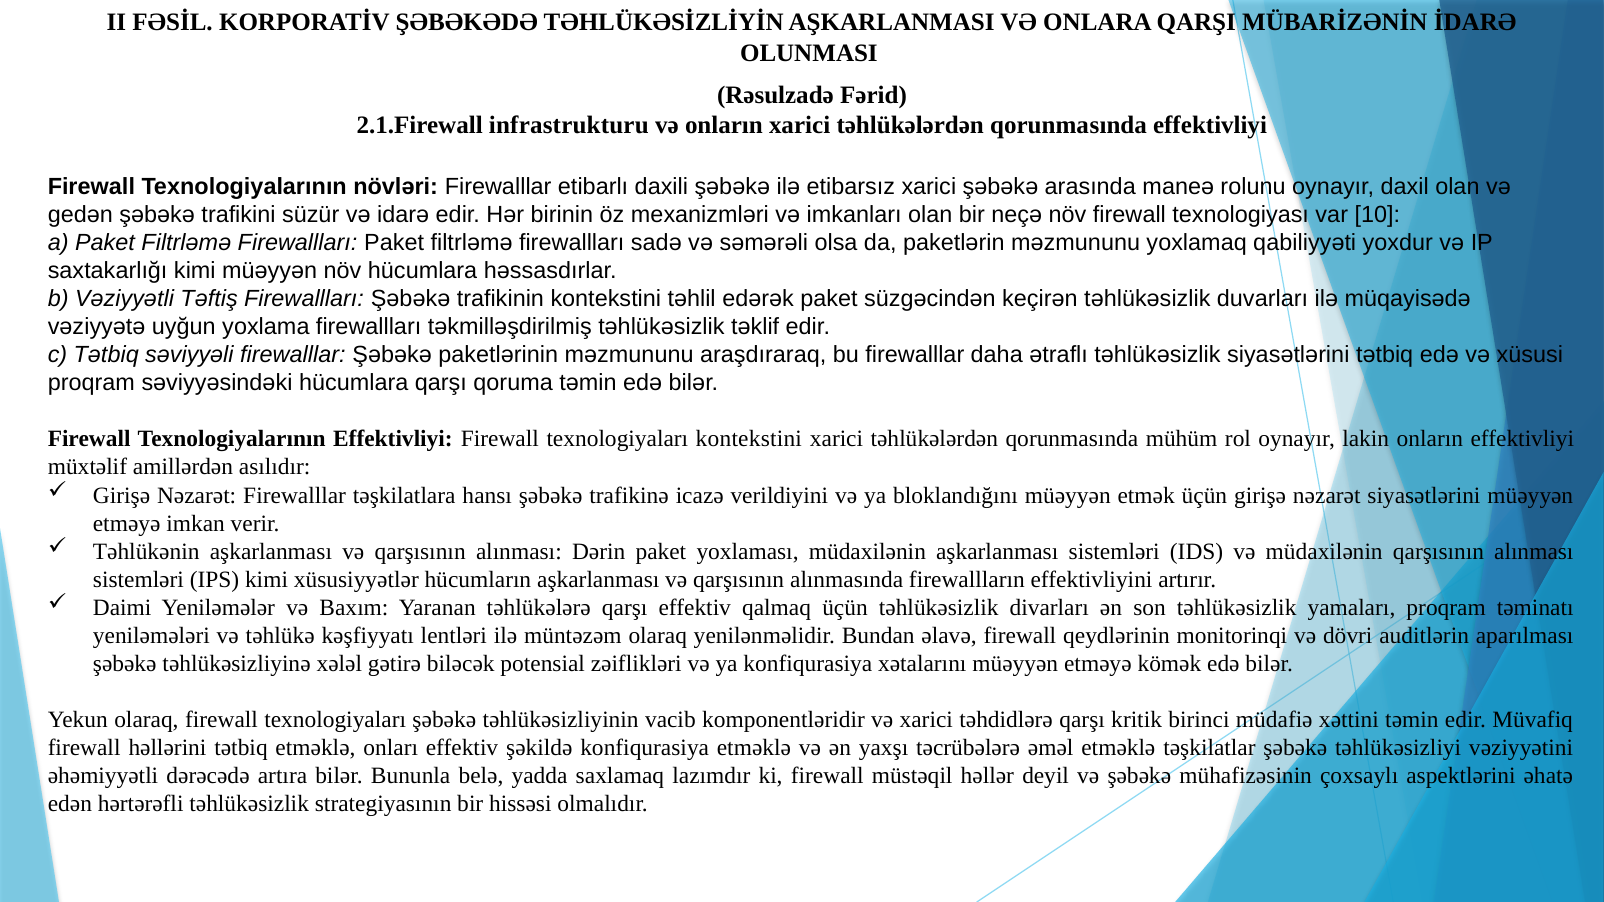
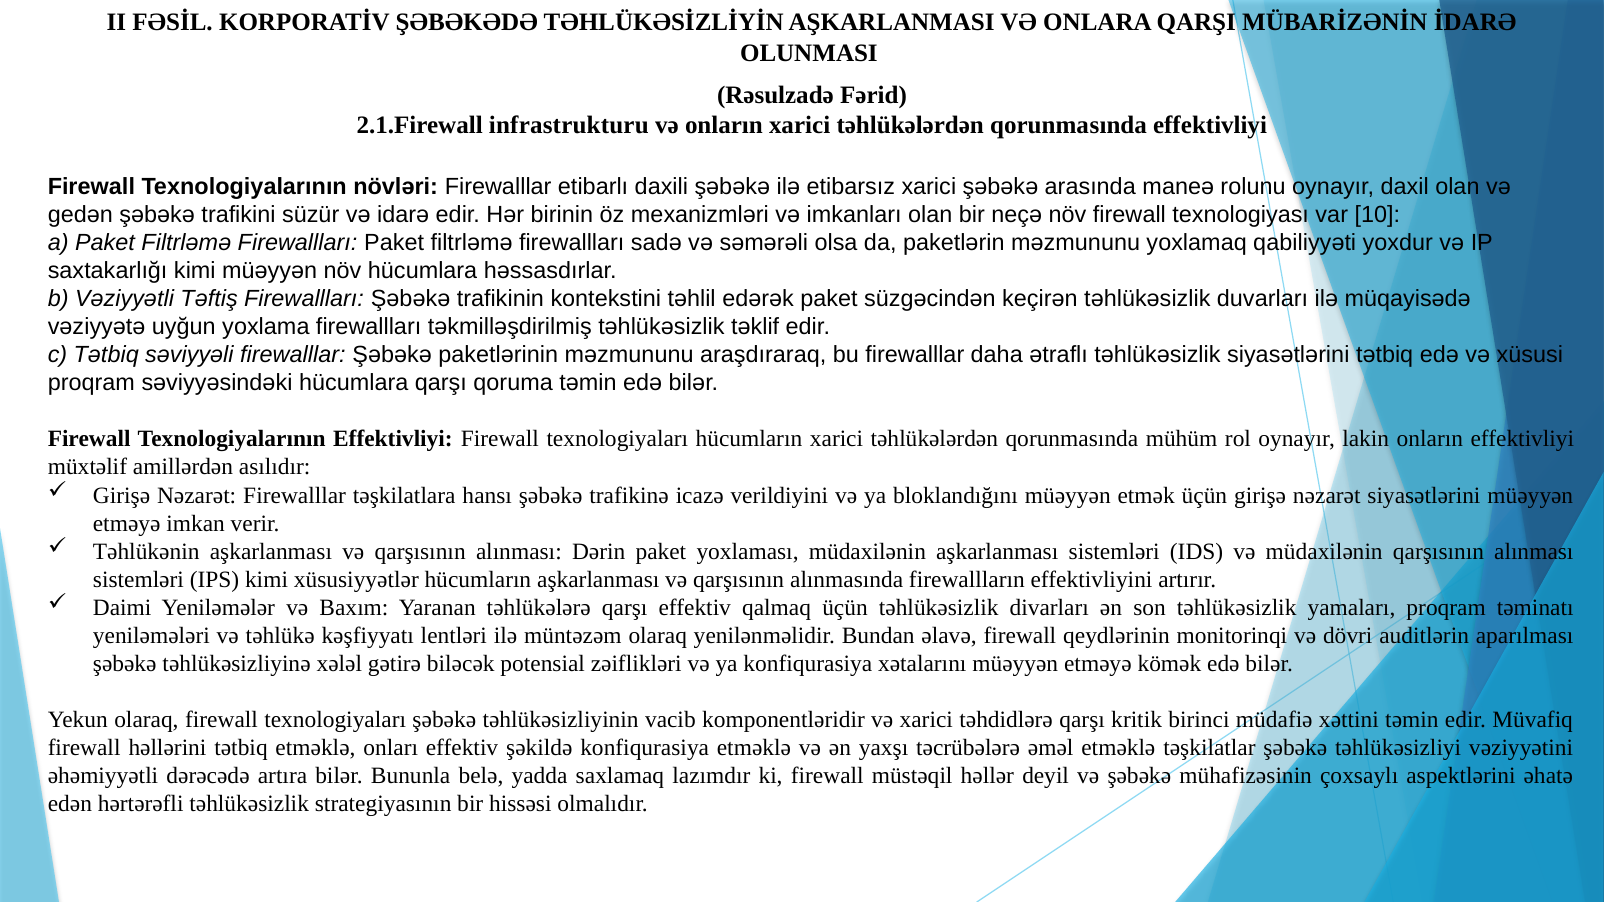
texnologiyaları kontekstini: kontekstini -> hücumların (749, 439)
